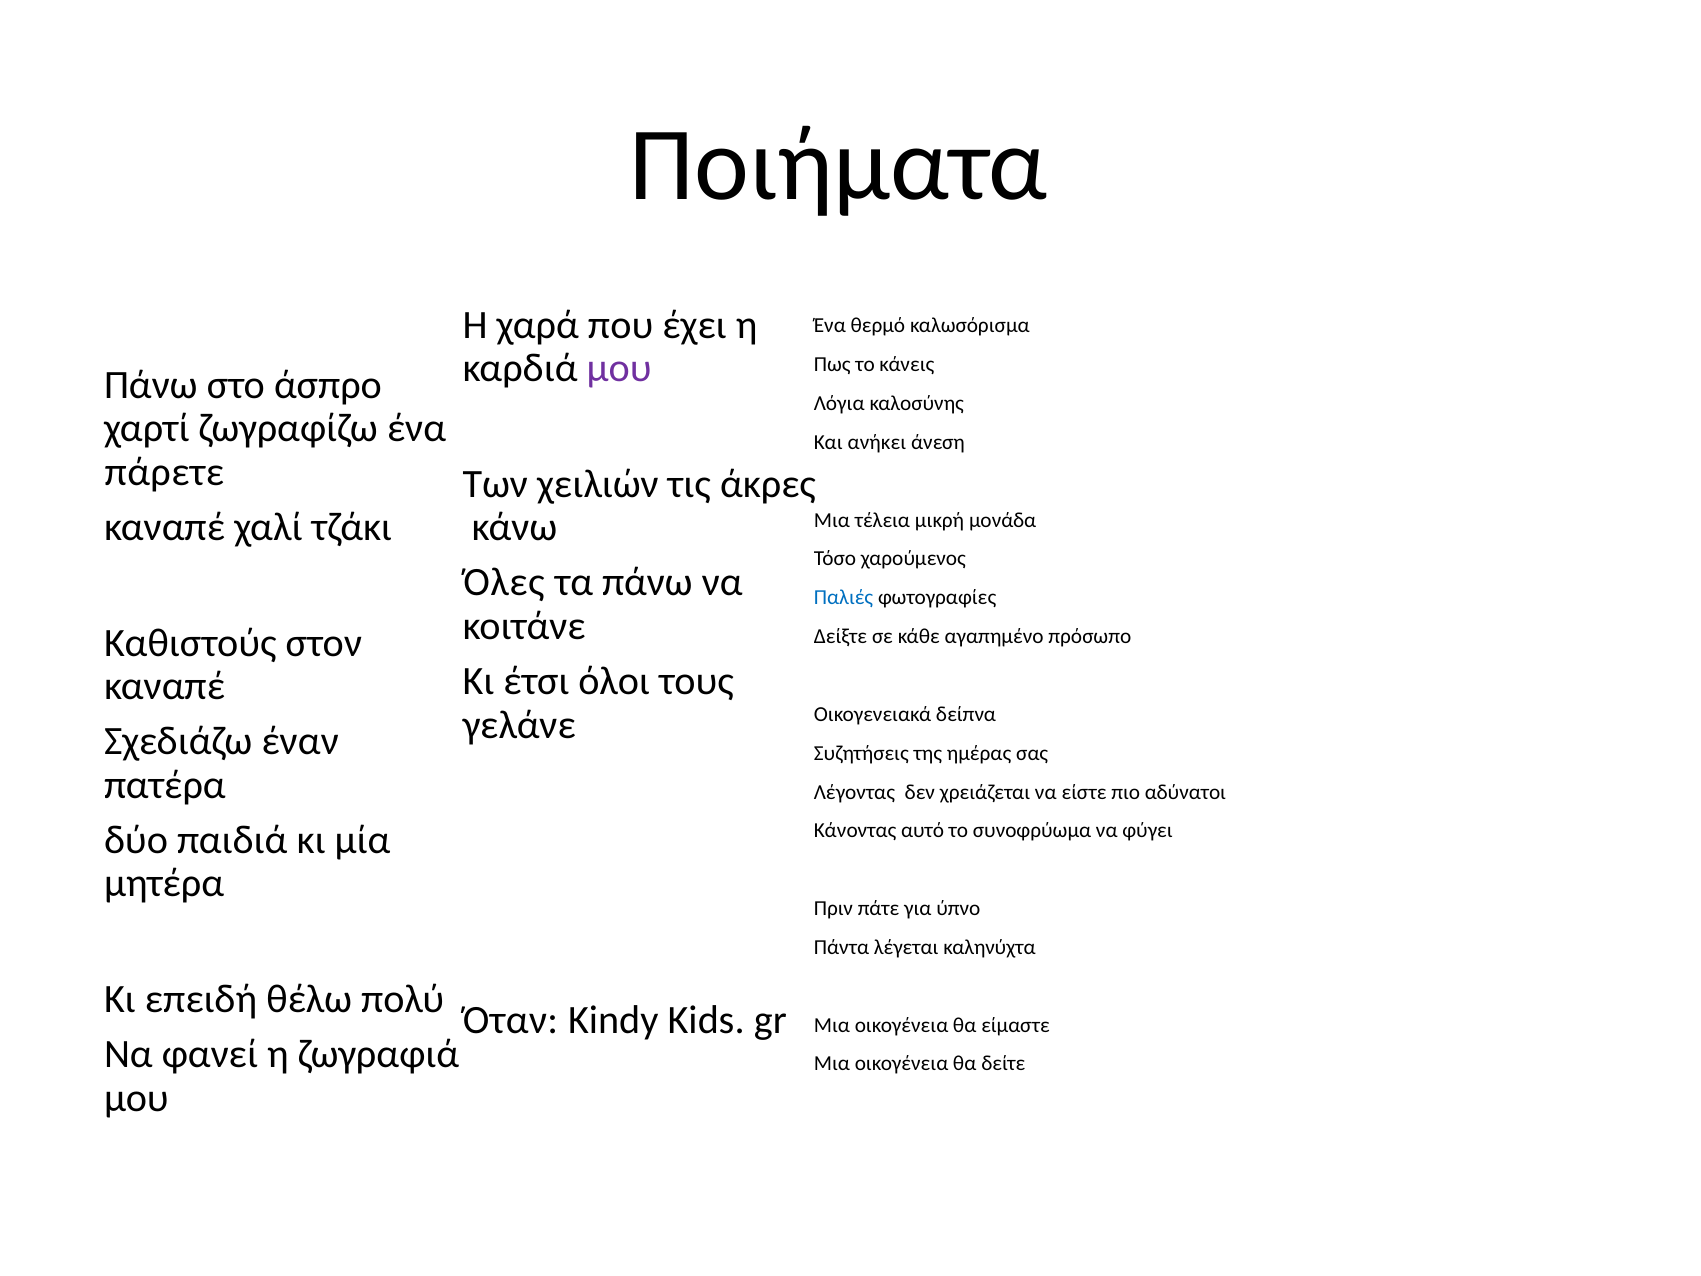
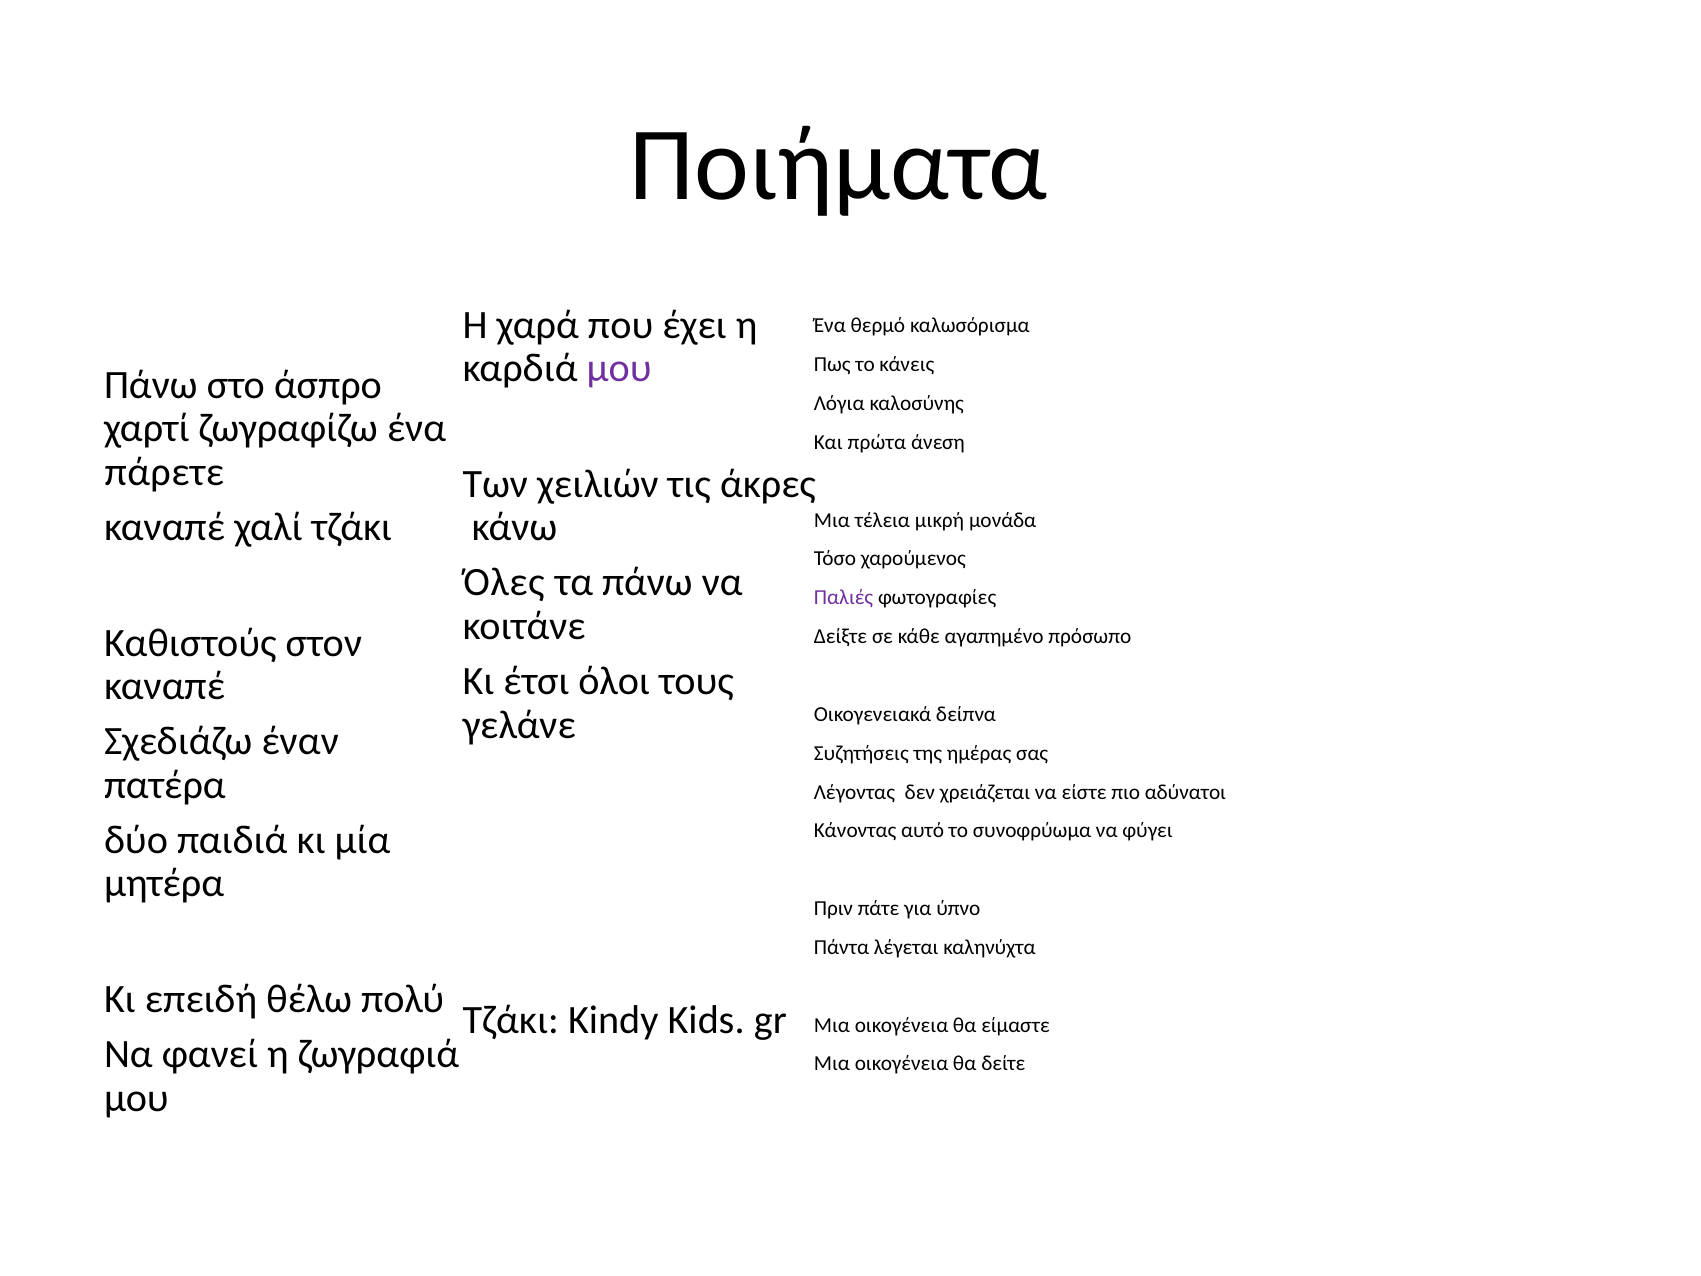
ανήκει: ανήκει -> πρώτα (877, 442)
Παλιές colour: blue -> purple (844, 598)
Όταν: Όταν -> Τζάκι (511, 1021)
